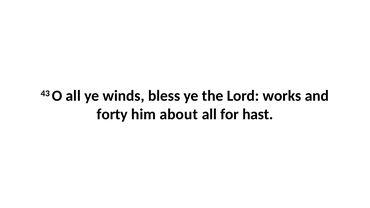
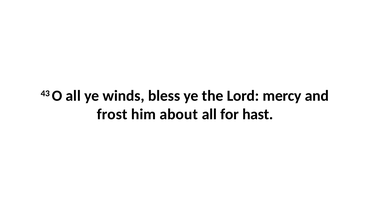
works: works -> mercy (282, 96)
forty: forty -> frost (112, 114)
